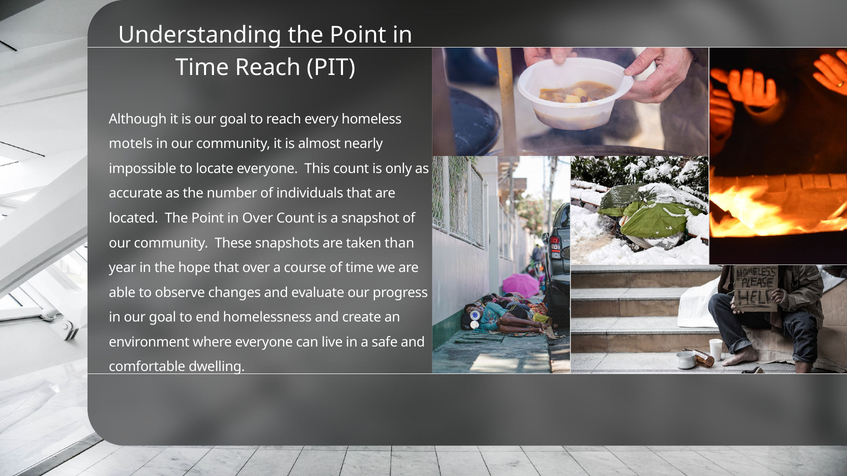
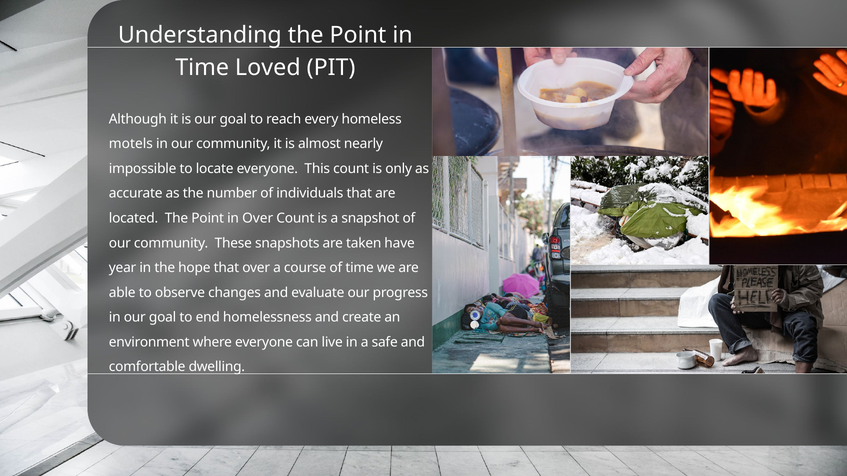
Time Reach: Reach -> Loved (268, 68)
than: than -> have (400, 243)
